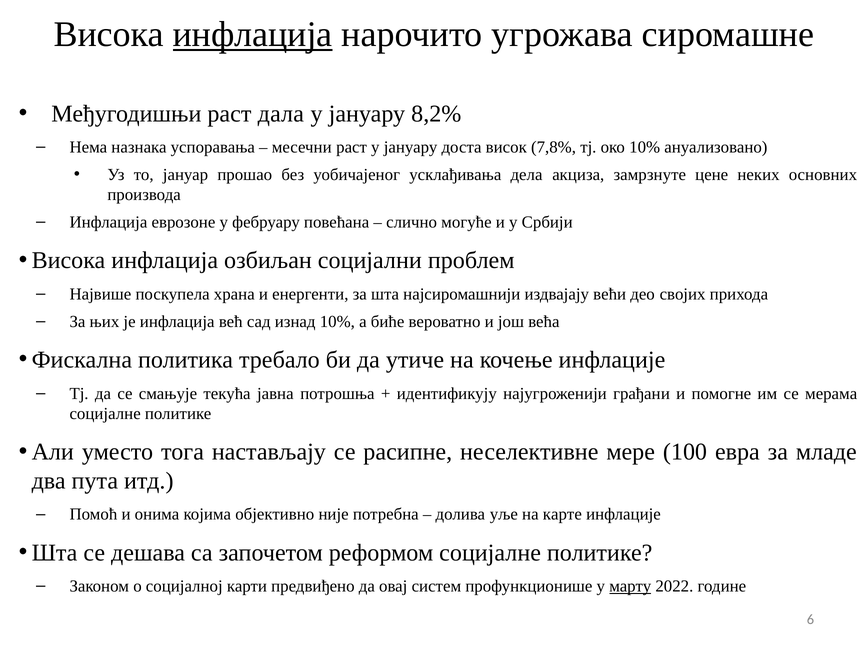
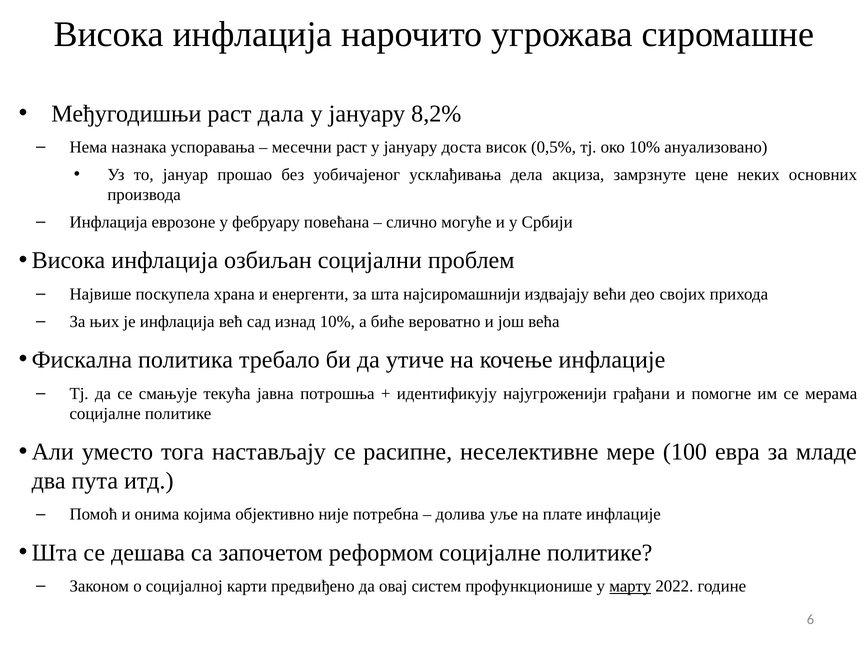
инфлација underline: present -> none (253, 35)
7,8%: 7,8% -> 0,5% (554, 147)
карте: карте -> плате (562, 515)
